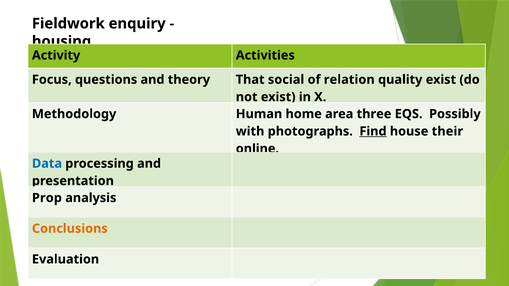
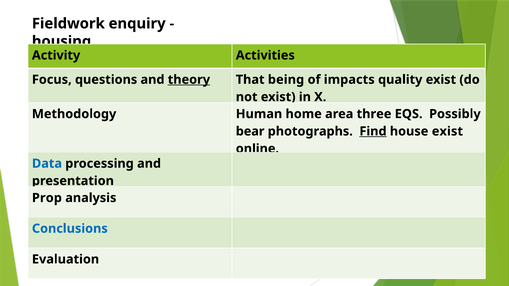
theory underline: none -> present (189, 80)
social: social -> being (286, 80)
relation: relation -> impacts (349, 80)
with: with -> bear (250, 131)
house their: their -> exist (447, 131)
Conclusions colour: orange -> blue (70, 229)
